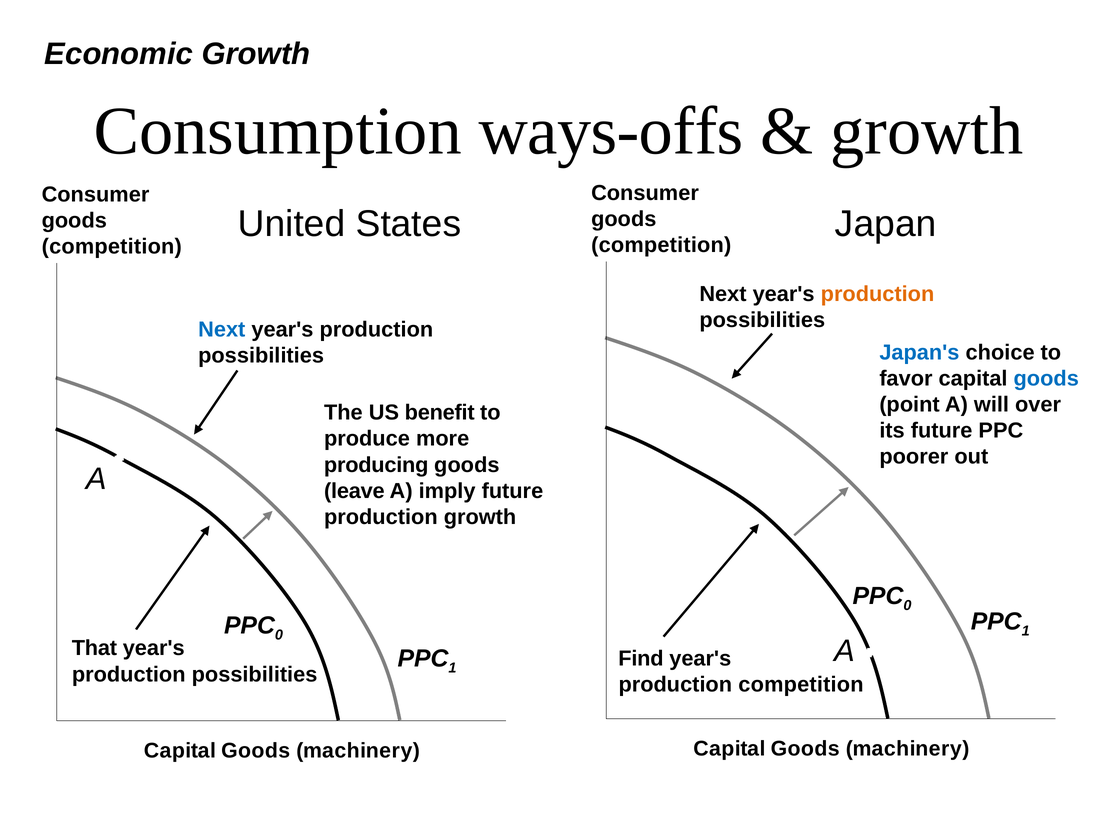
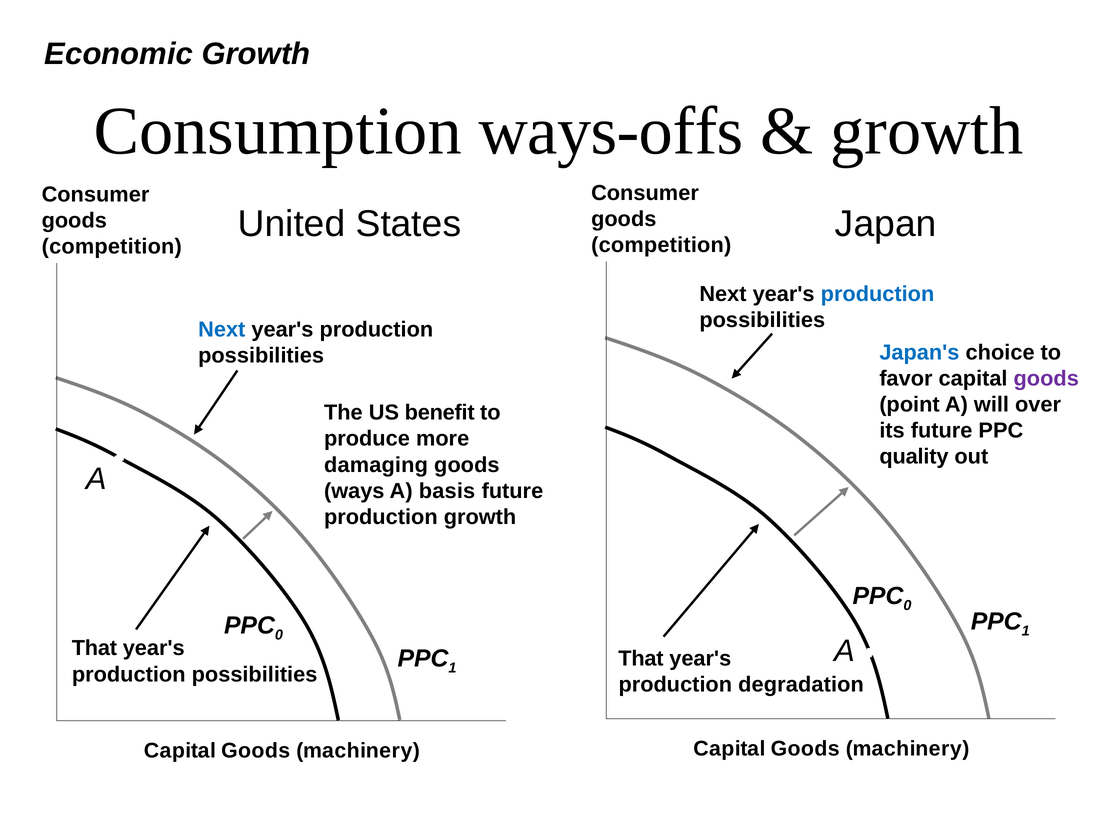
production colour: orange -> blue (878, 294)
goods colour: blue -> purple (1046, 379)
poorer: poorer -> quality (914, 457)
producing: producing -> damaging (376, 465)
leave: leave -> ways (354, 491)
imply: imply -> basis (447, 491)
Find: Find -> That (641, 659)
production competition: competition -> degradation (801, 685)
